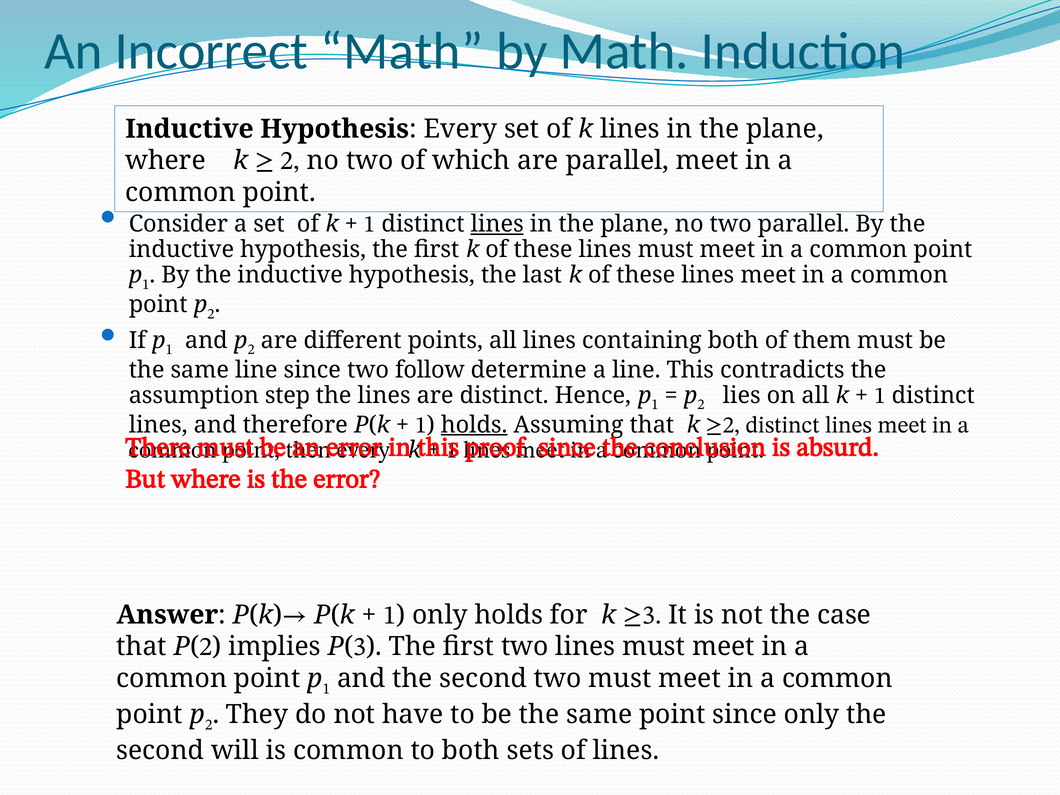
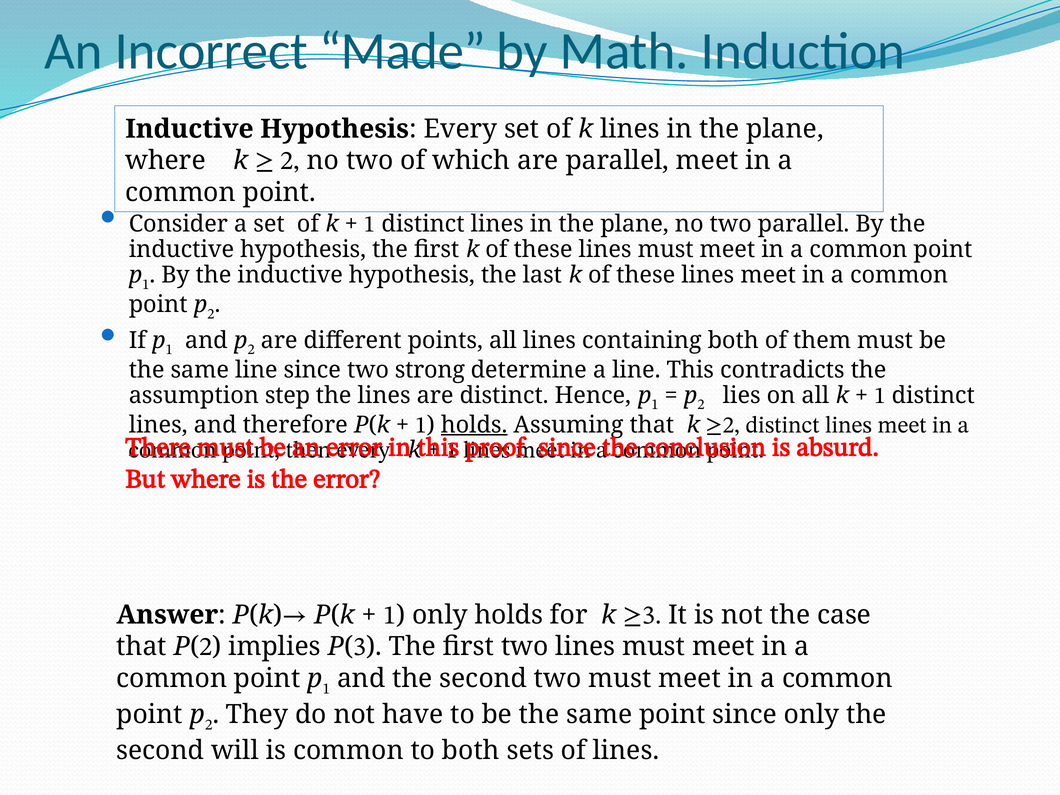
Incorrect Math: Math -> Made (402, 51)
lines underline: present -> none (497, 224)
follow: follow -> strong (430, 370)
